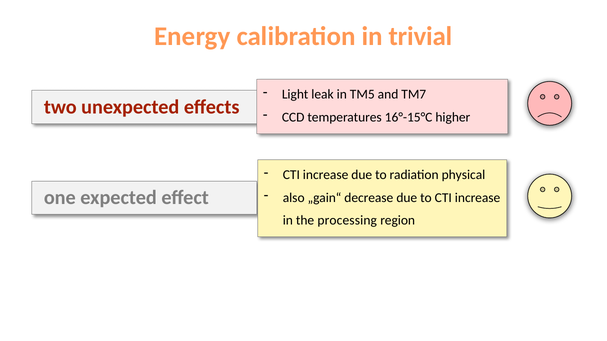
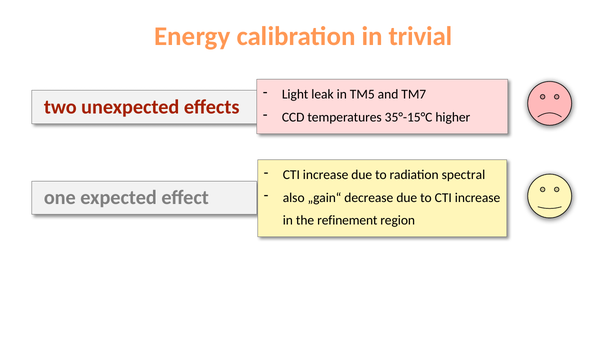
16°-15°C: 16°-15°C -> 35°-15°C (409, 117)
physical: physical -> spectral (463, 175)
processing: processing -> refinement (347, 221)
